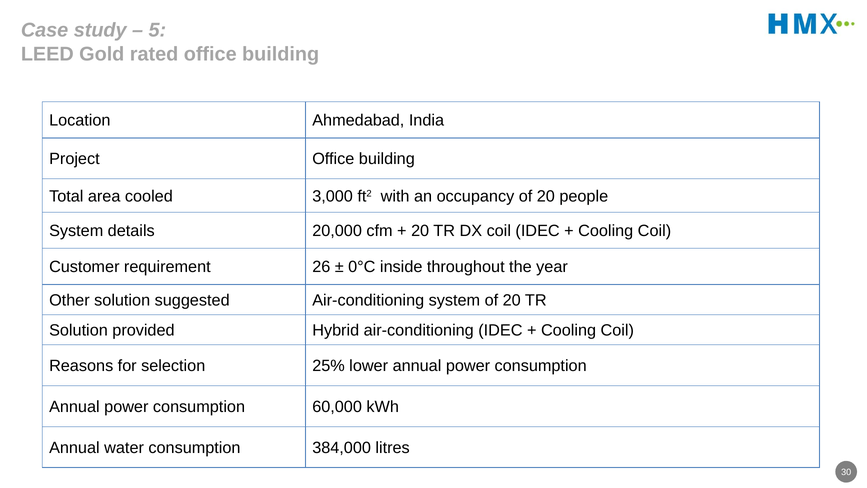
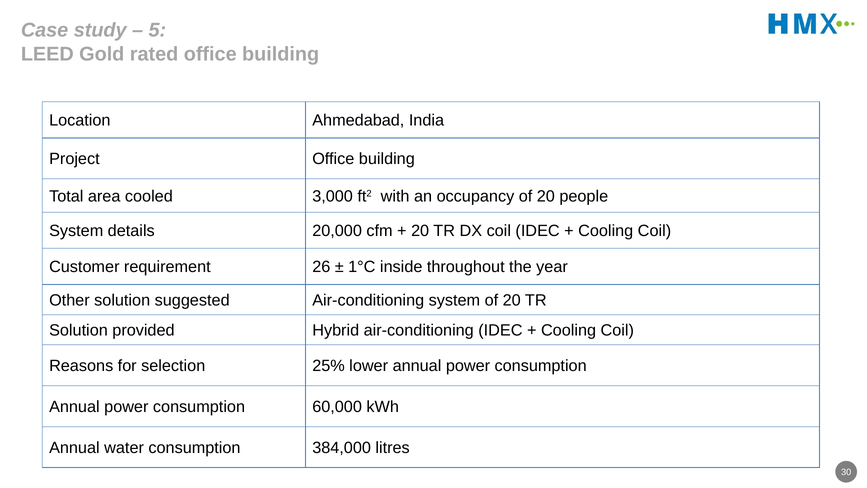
0°C: 0°C -> 1°C (362, 267)
